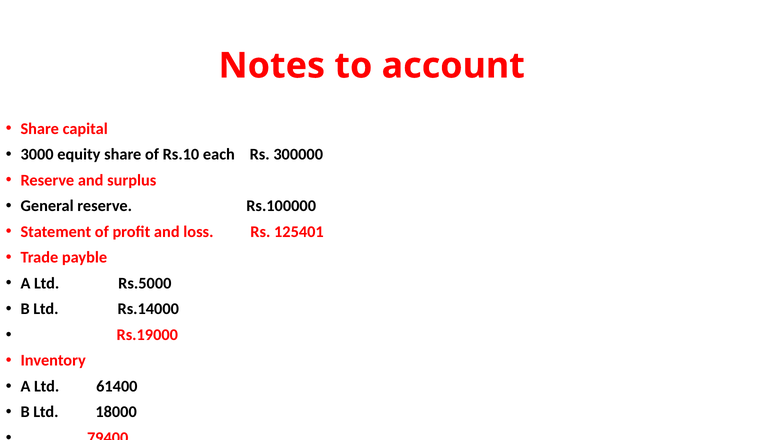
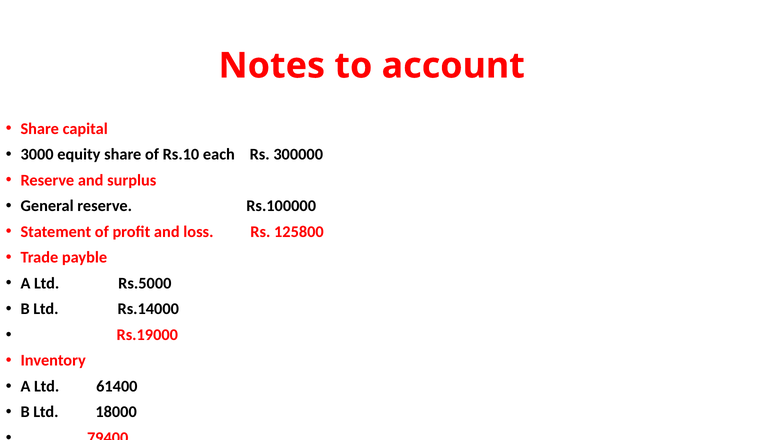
125401: 125401 -> 125800 (299, 232)
